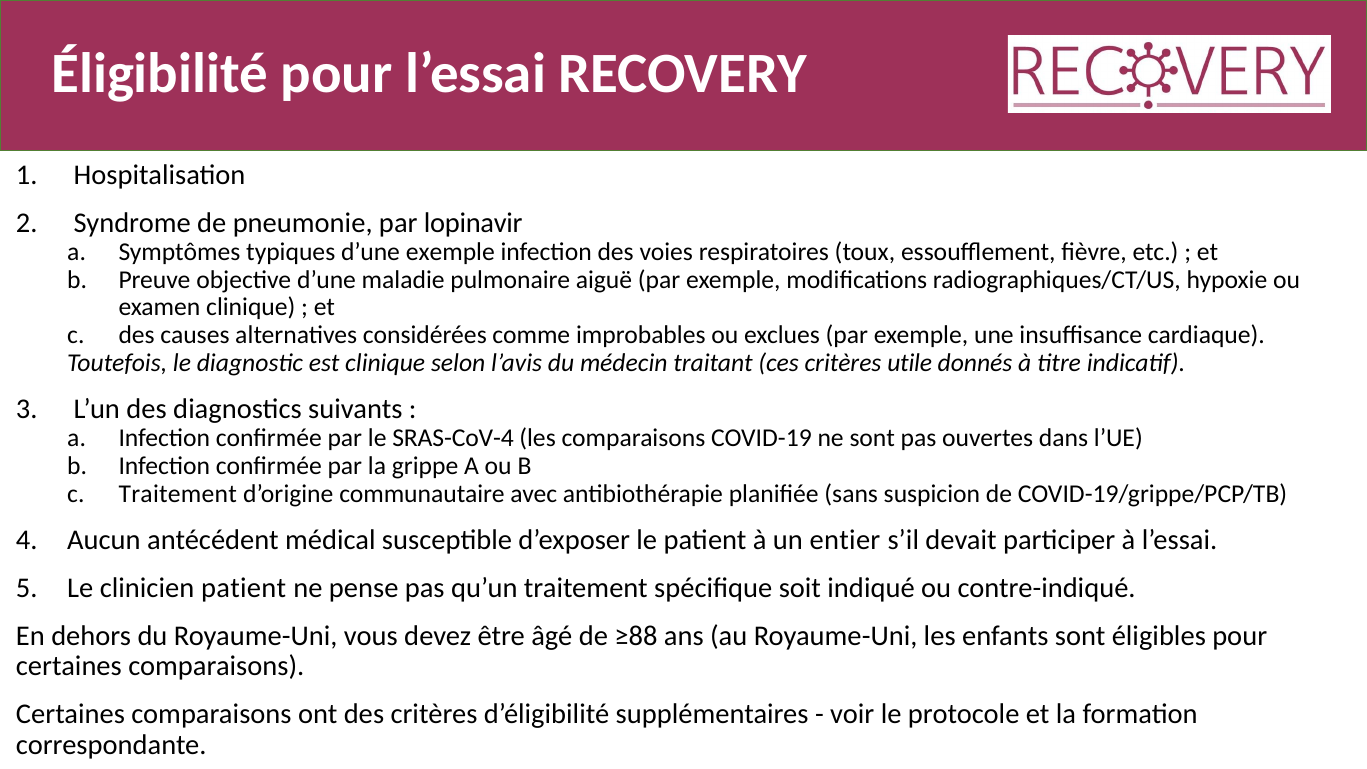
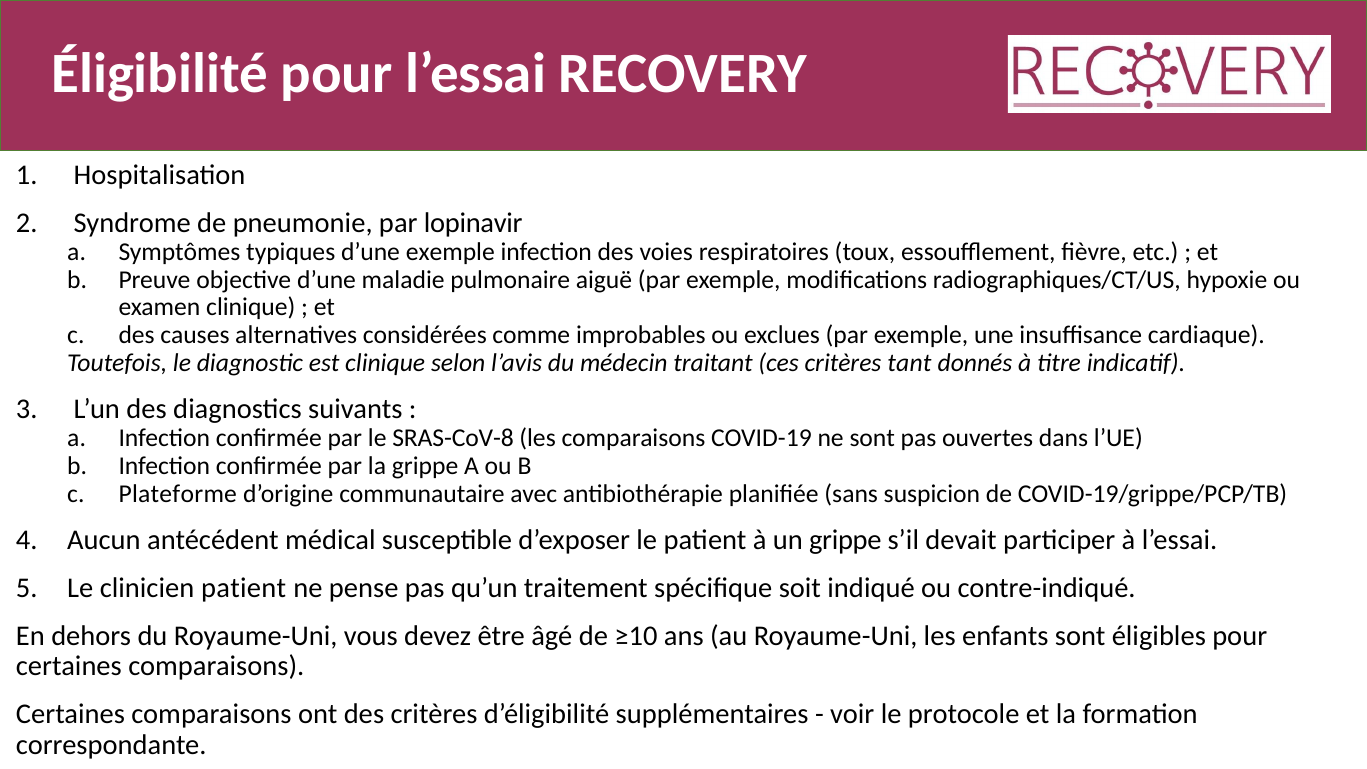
utile: utile -> tant (909, 363)
SRAS-CoV-4: SRAS-CoV-4 -> SRAS-CoV-8 (453, 438)
Traitement: Traitement -> Plateforme (178, 494)
un entier: entier -> grippe (845, 540)
≥88: ≥88 -> ≥10 (636, 636)
